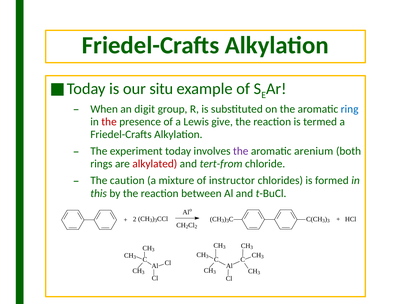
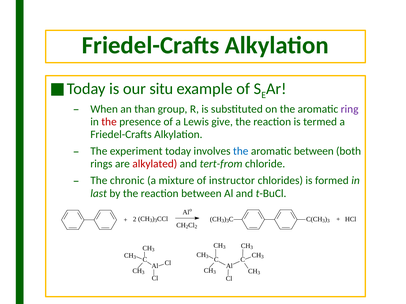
digit: digit -> than (145, 109)
ring colour: blue -> purple (350, 109)
the colour: purple -> blue (241, 151)
aromatic arenium: arenium -> between (314, 151)
caution: caution -> chronic (127, 181)
this: this -> last (99, 194)
